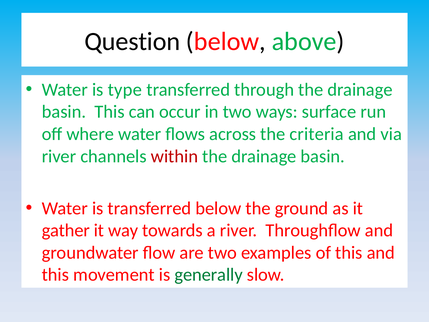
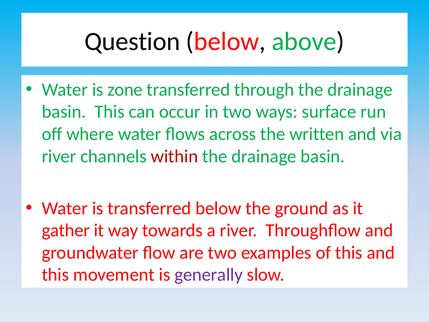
type: type -> zone (125, 90)
criteria: criteria -> written (317, 134)
generally colour: green -> purple (209, 275)
